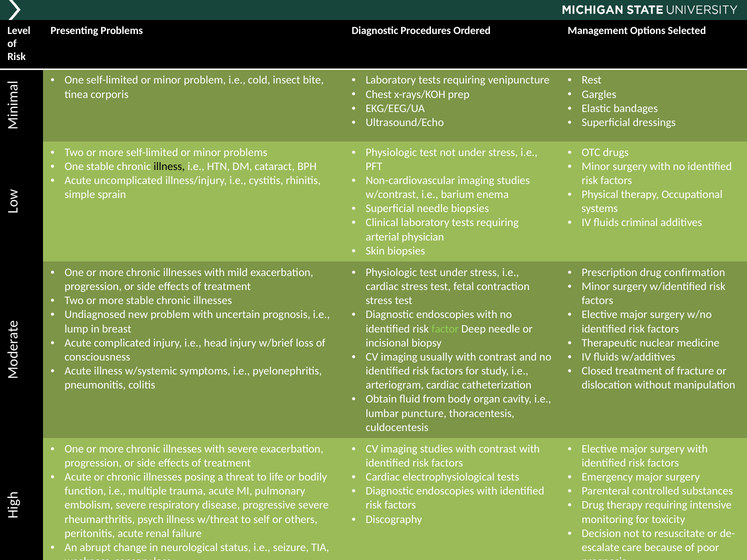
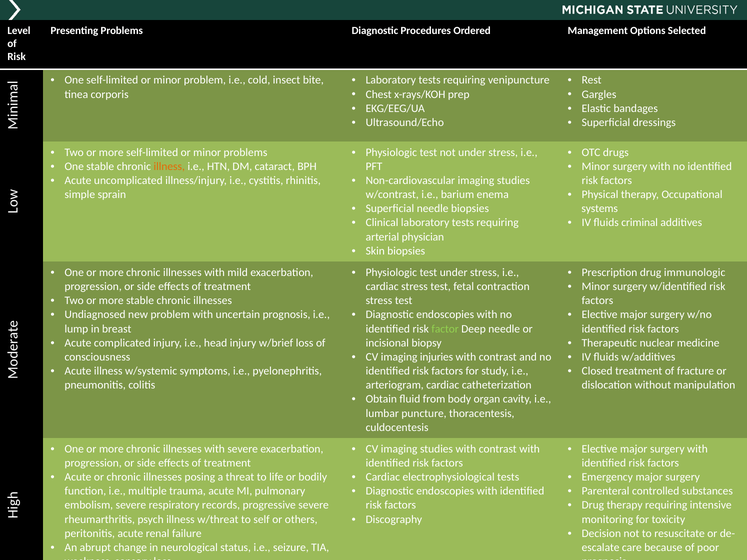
illness colour: black -> orange (169, 166)
confirmation: confirmation -> immunologic (695, 273)
usually: usually -> injuries (437, 357)
disease: disease -> records (221, 505)
